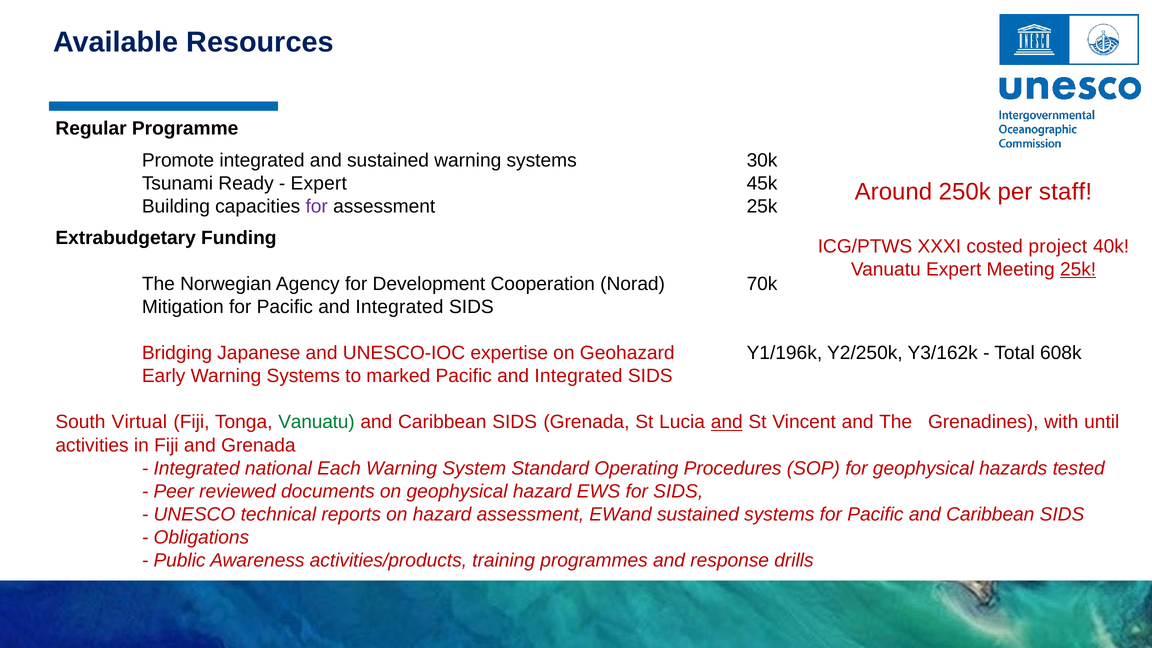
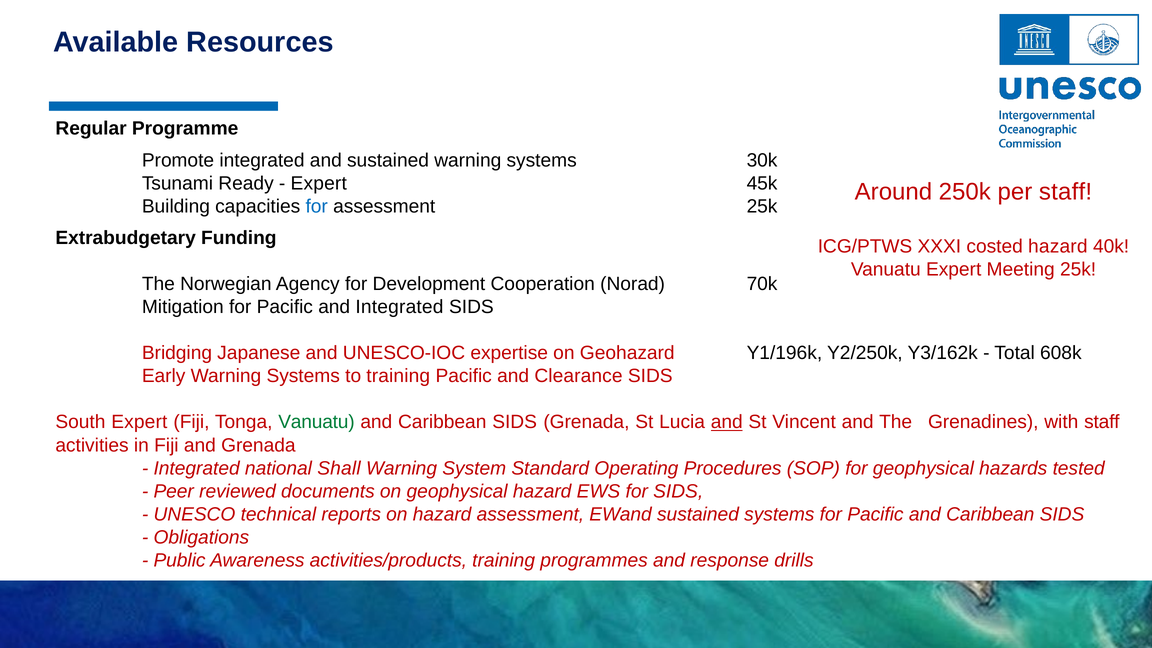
for colour: purple -> blue (317, 206)
costed project: project -> hazard (1058, 246)
25k underline: present -> none (1078, 269)
to marked: marked -> training (398, 376)
Integrated: Integrated -> Clearance (578, 376)
South Virtual: Virtual -> Expert (139, 422)
with until: until -> staff (1102, 422)
Each: Each -> Shall (339, 468)
